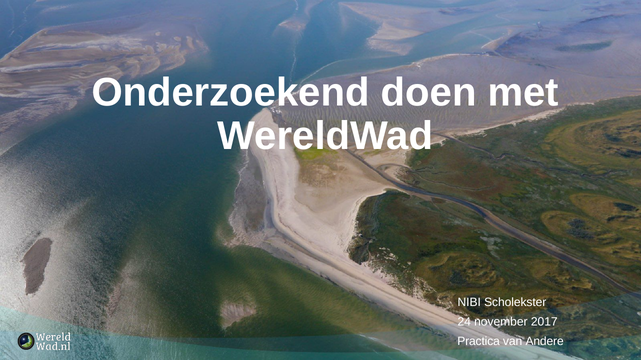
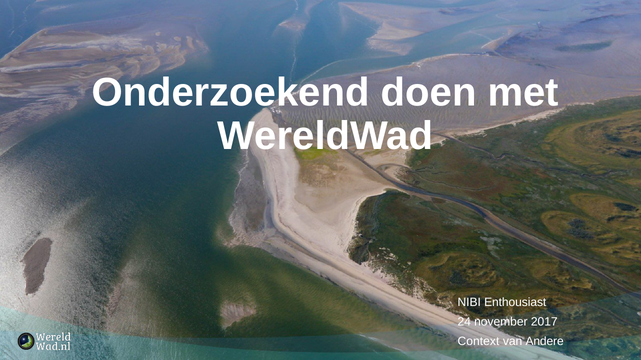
Scholekster: Scholekster -> Enthousiast (515, 303)
Practica: Practica -> Context (478, 342)
